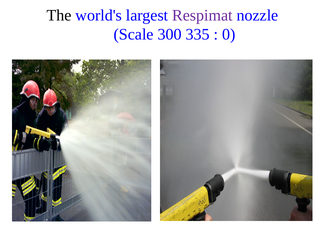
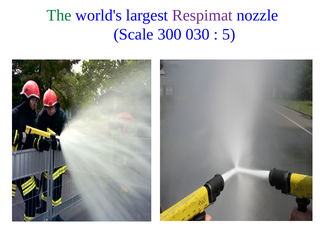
The colour: black -> green (59, 15)
335: 335 -> 030 (198, 34)
0: 0 -> 5 (229, 34)
